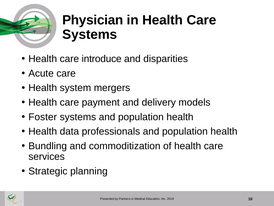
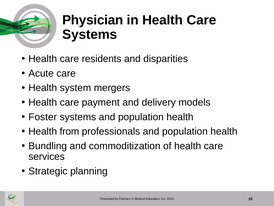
introduce: introduce -> residents (102, 59)
data: data -> from (69, 131)
